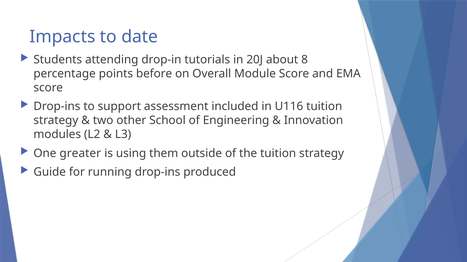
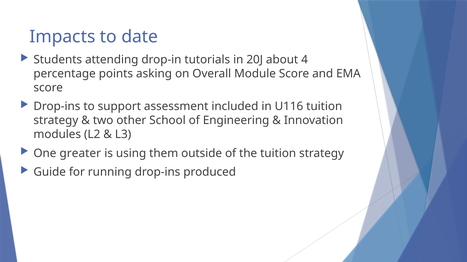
8: 8 -> 4 (305, 60)
before: before -> asking (154, 74)
